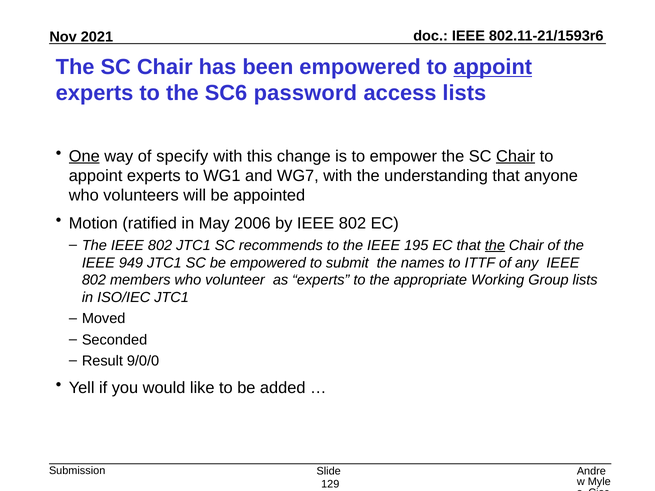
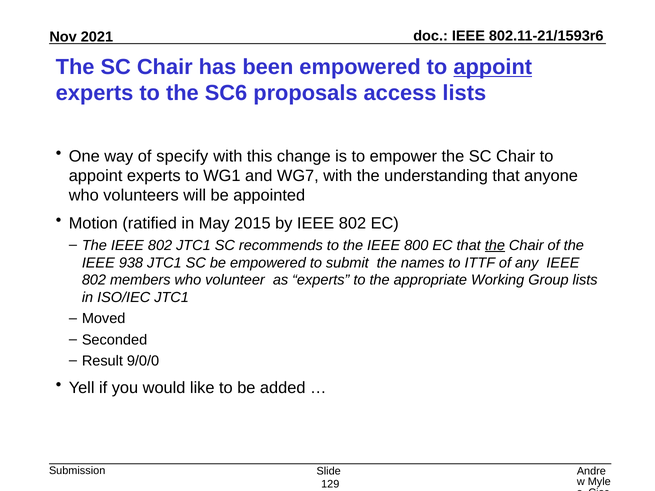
password: password -> proposals (305, 93)
One underline: present -> none (84, 156)
Chair underline: present -> none (516, 156)
2006: 2006 -> 2015 (252, 223)
195: 195 -> 800 (416, 245)
949: 949 -> 938 (131, 263)
